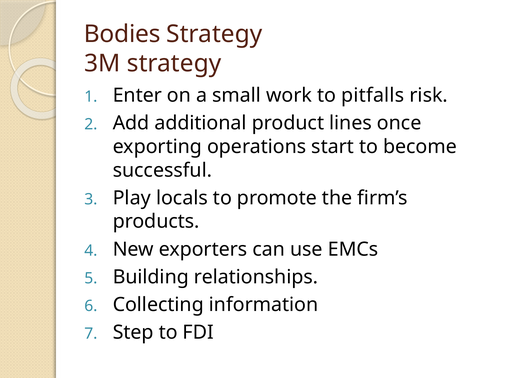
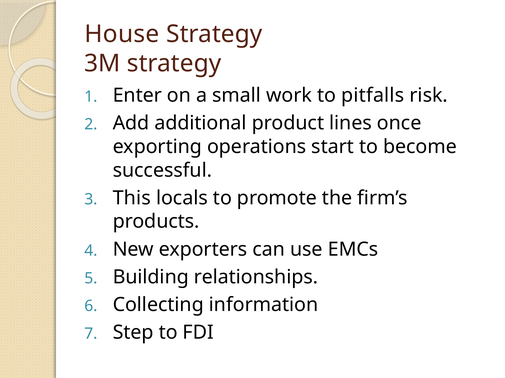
Bodies: Bodies -> House (122, 34)
Play: Play -> This (132, 198)
